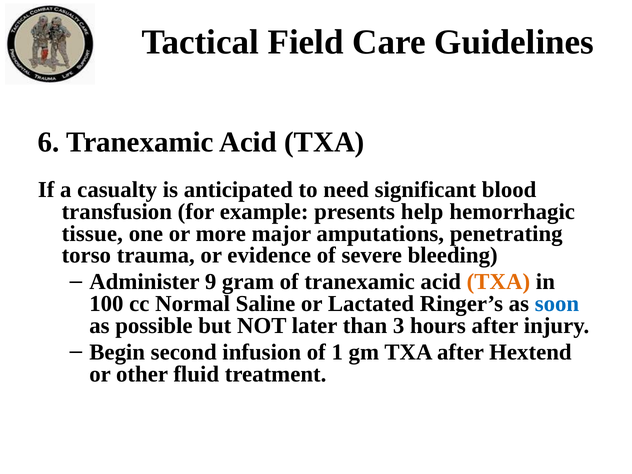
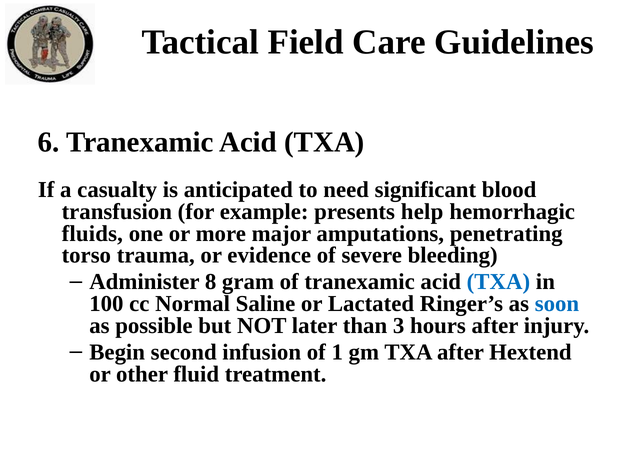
tissue: tissue -> fluids (92, 234)
9: 9 -> 8 (211, 282)
TXA colour: orange -> blue (498, 282)
